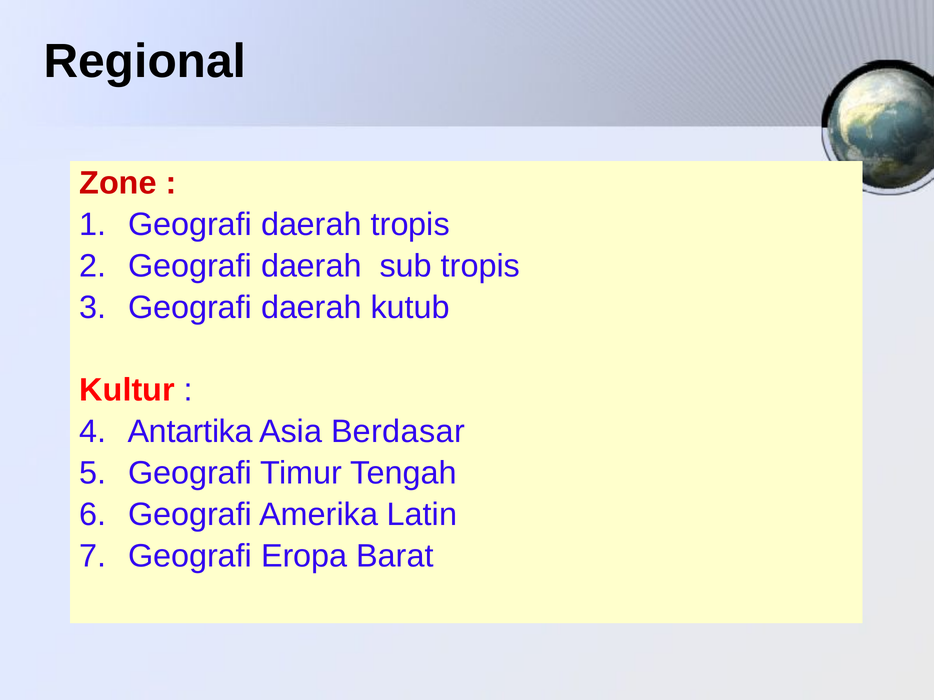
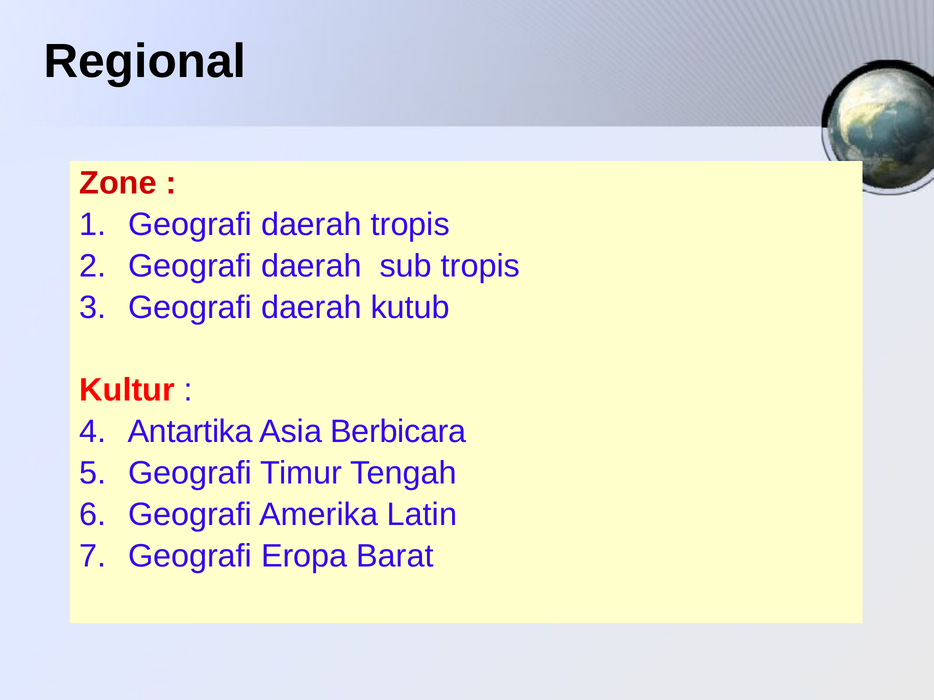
Berdasar: Berdasar -> Berbicara (398, 432)
